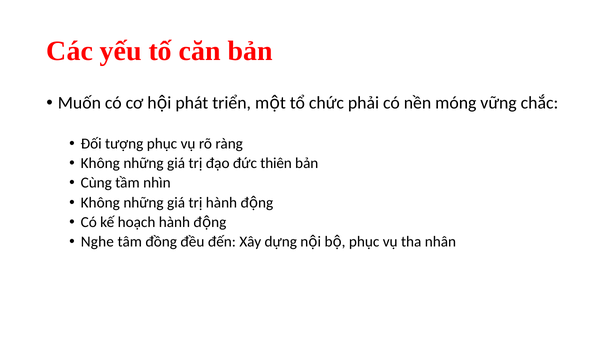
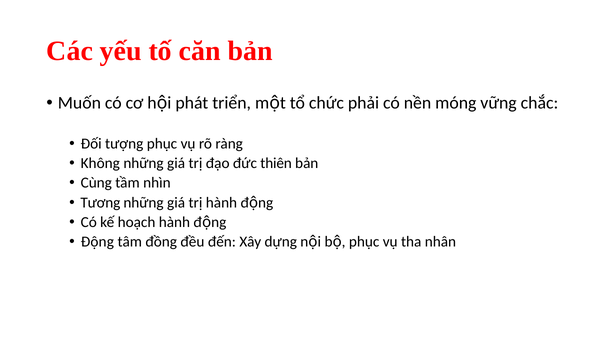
Không: Không -> Tương (100, 202)
Nghe: Nghe -> Động (97, 242)
